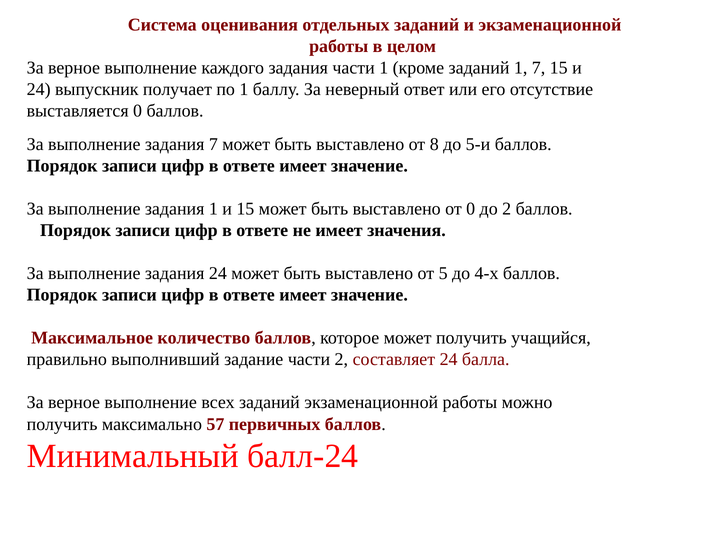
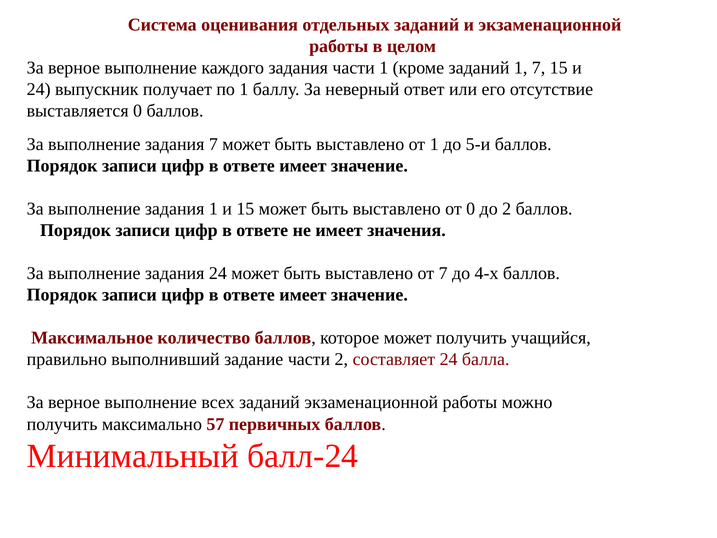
от 8: 8 -> 1 (434, 144)
от 5: 5 -> 7 (443, 273)
